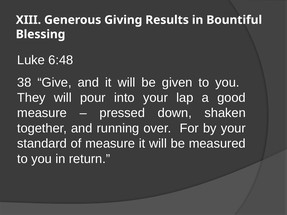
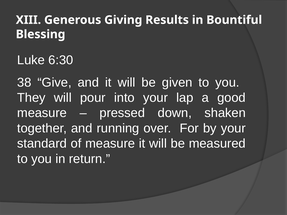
6:48: 6:48 -> 6:30 (61, 60)
